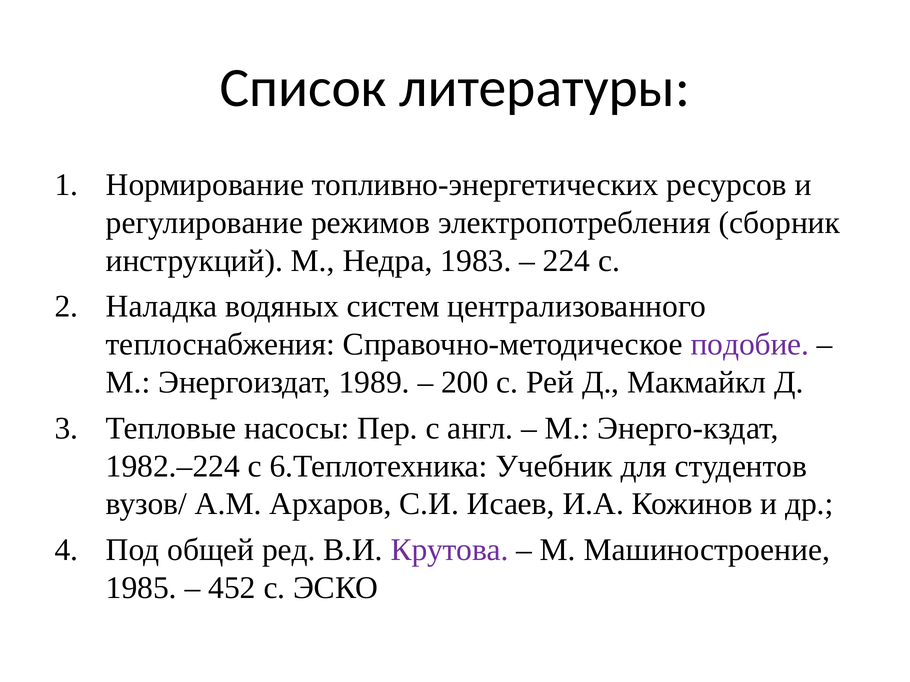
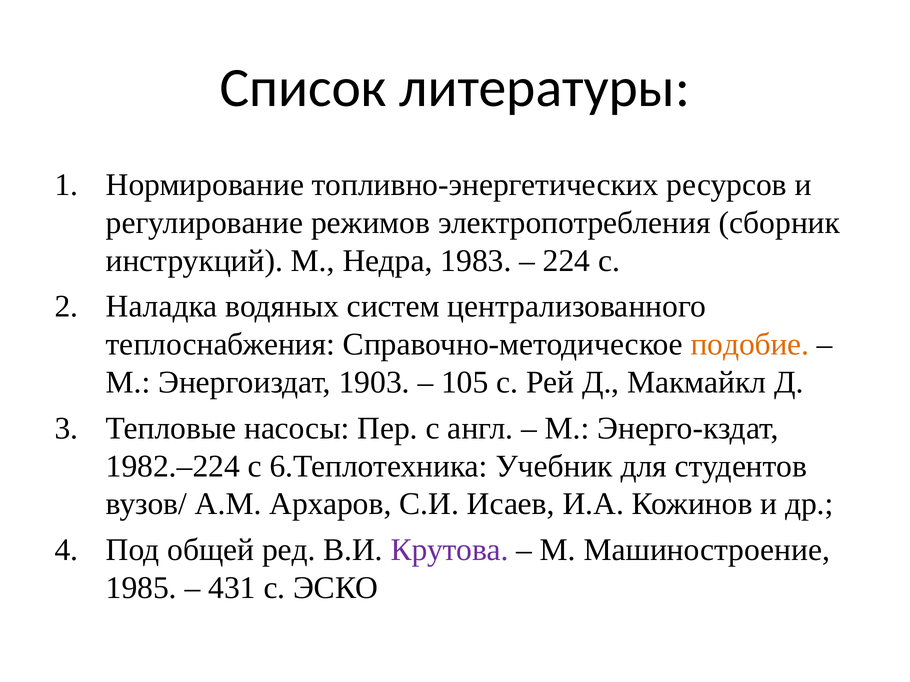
подобие colour: purple -> orange (750, 345)
1989: 1989 -> 1903 (374, 383)
200: 200 -> 105 (465, 383)
452: 452 -> 431 (232, 588)
